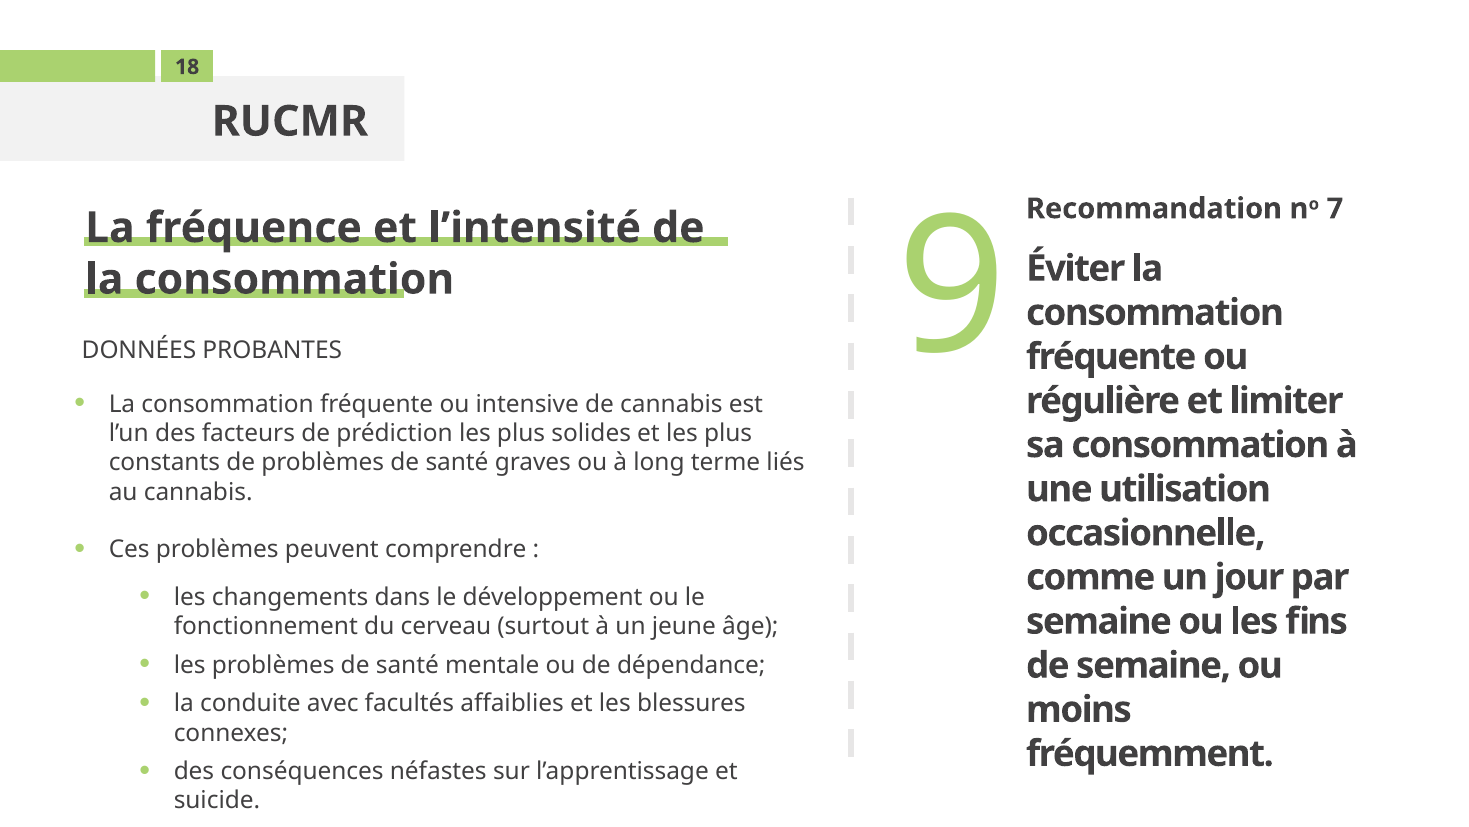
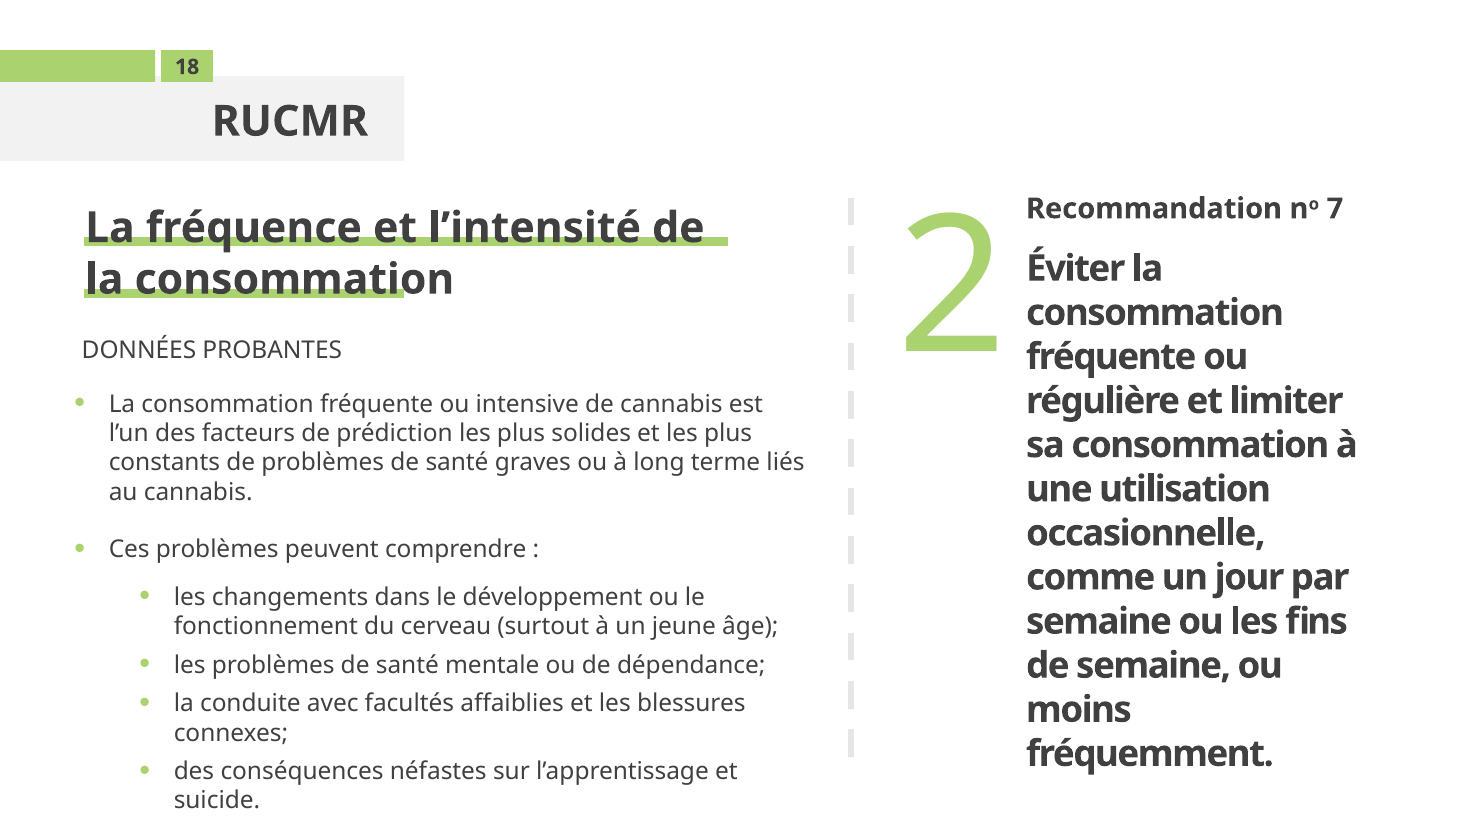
9: 9 -> 2 (953, 288)
